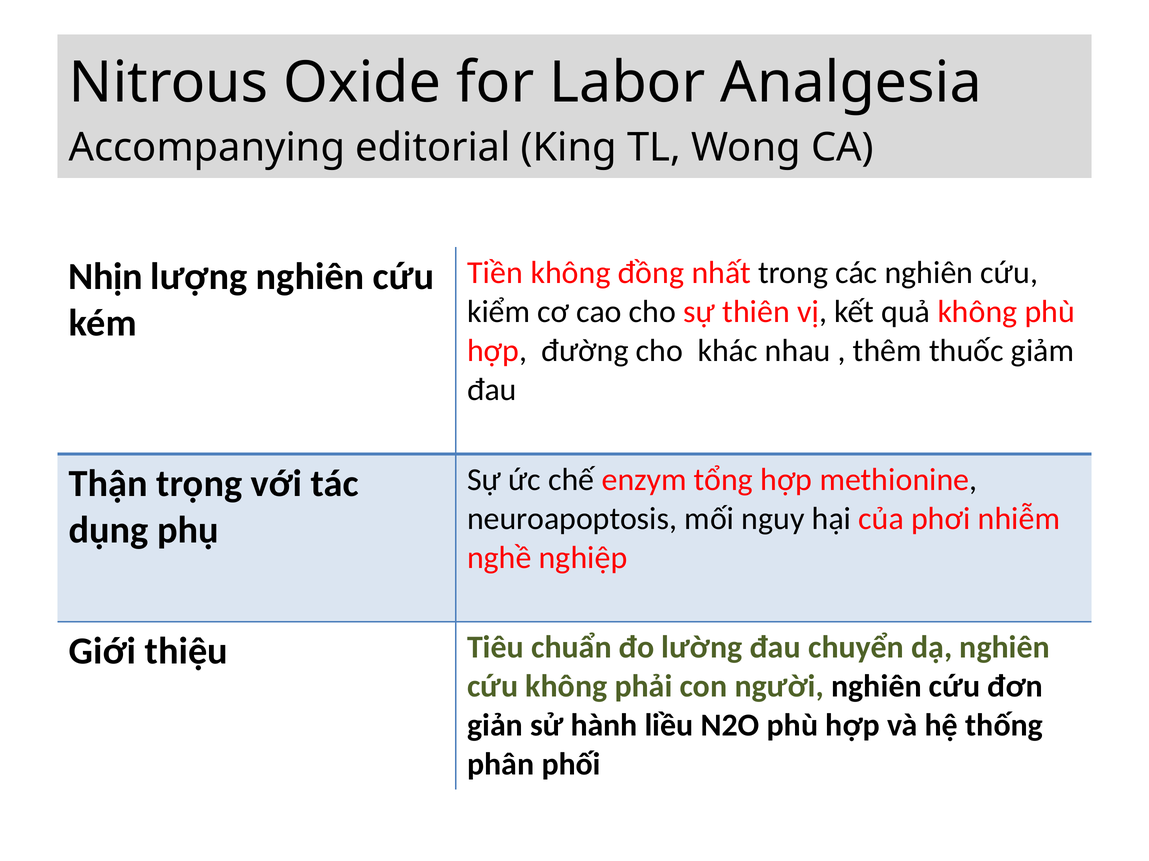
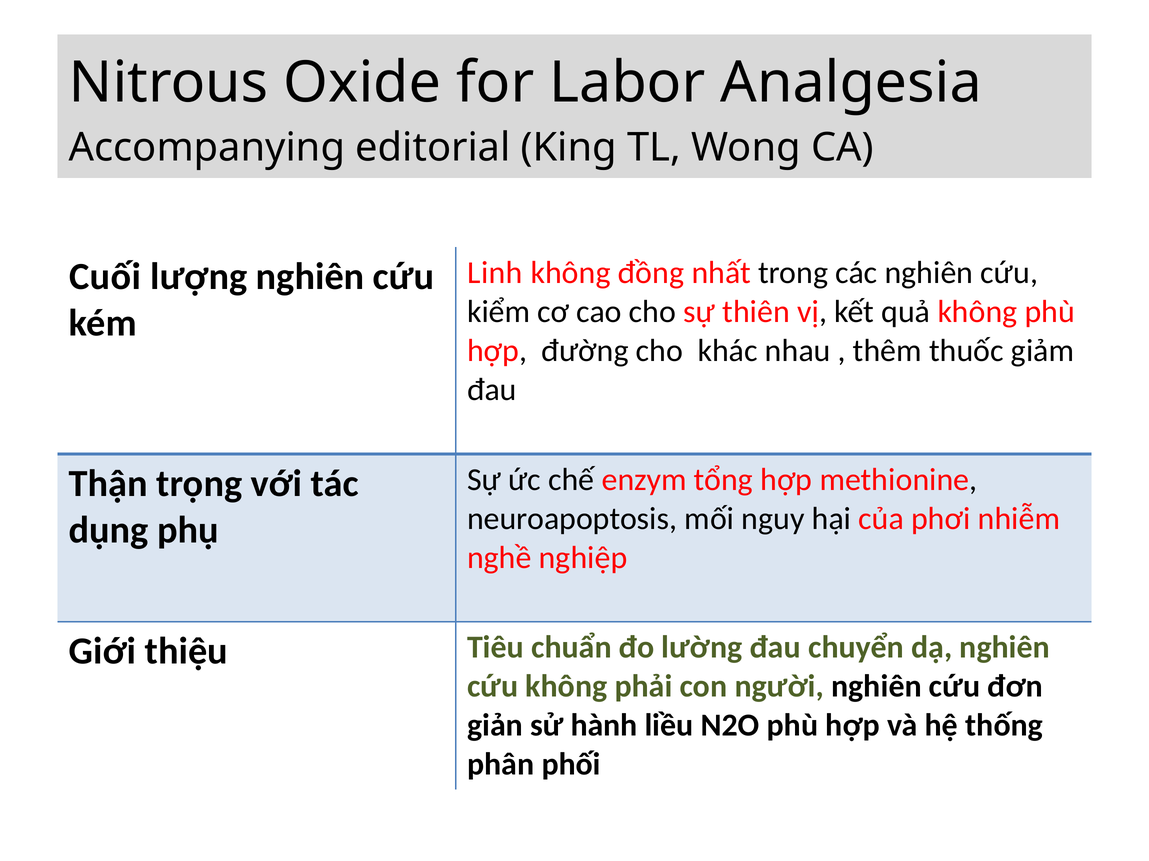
Tiền: Tiền -> Linh (495, 273)
Nhịn: Nhịn -> Cuối (105, 277)
